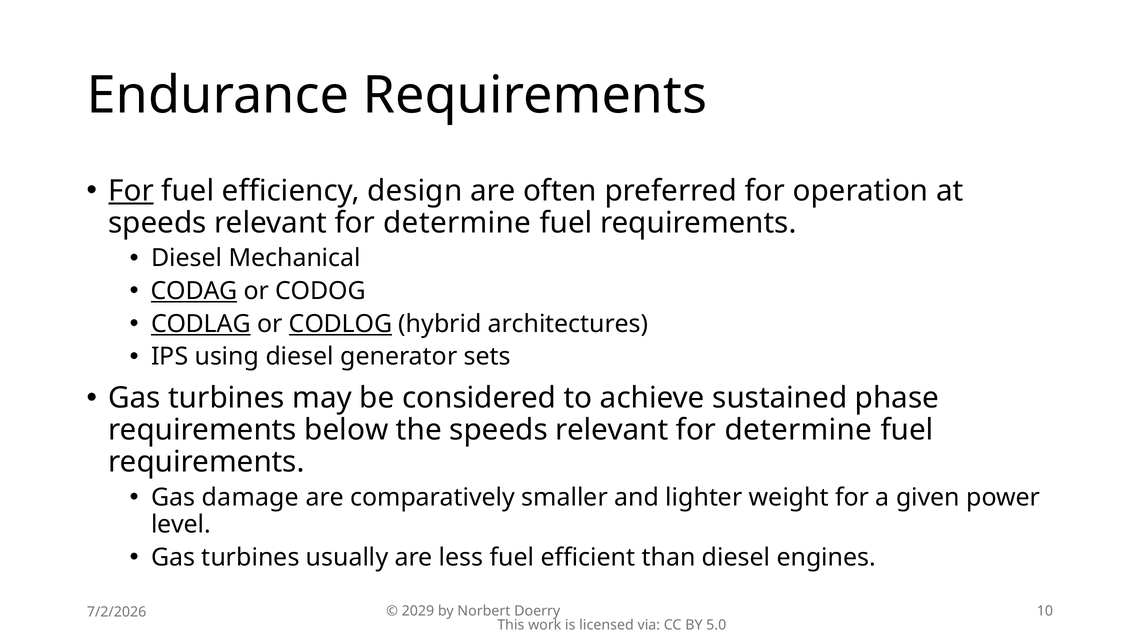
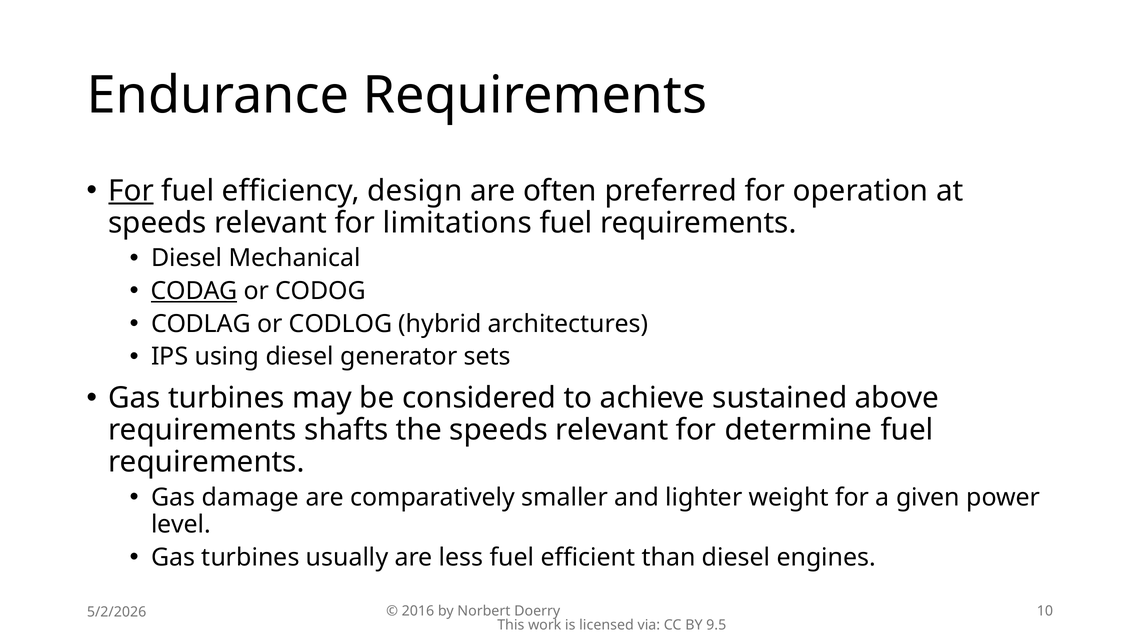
determine: determine -> limitations (457, 223)
CODLAG underline: present -> none (201, 324)
CODLOG underline: present -> none (341, 324)
phase: phase -> above (897, 398)
below: below -> shafts (346, 430)
2029: 2029 -> 2016 (418, 611)
7/2/2026: 7/2/2026 -> 5/2/2026 (117, 612)
5.0: 5.0 -> 9.5 (716, 625)
